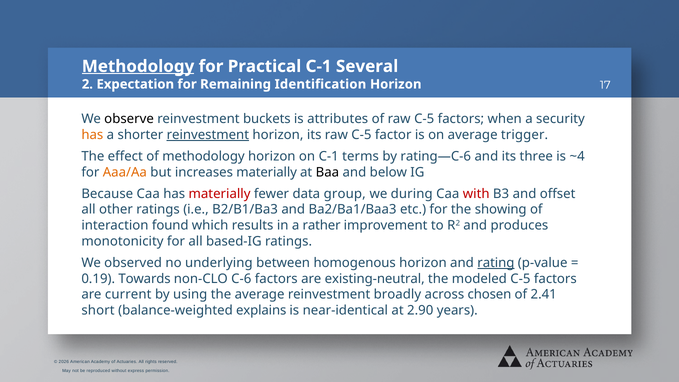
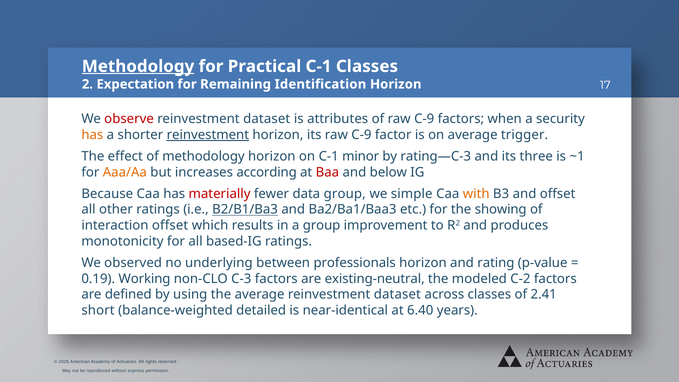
C-1 Several: Several -> Classes (367, 66)
observe colour: black -> red (129, 119)
buckets: buckets -> dataset (267, 119)
of raw C-5: C-5 -> C-9 (424, 119)
its raw C-5: C-5 -> C-9 (361, 135)
terms: terms -> minor (361, 156)
rating—C-6: rating—C-6 -> rating—C-3 (436, 156)
~4: ~4 -> ~1 (577, 156)
increases materially: materially -> according (267, 172)
Baa colour: black -> red (327, 172)
during: during -> simple (412, 194)
with colour: red -> orange (476, 194)
B2/B1/Ba3 underline: none -> present (245, 210)
interaction found: found -> offset (170, 225)
a rather: rather -> group (322, 225)
homogenous: homogenous -> professionals (355, 263)
rating underline: present -> none (496, 263)
Towards: Towards -> Working (145, 279)
C-6: C-6 -> C-3 (241, 279)
modeled C-5: C-5 -> C-2 (520, 279)
current: current -> defined (128, 295)
average reinvestment broadly: broadly -> dataset (397, 295)
across chosen: chosen -> classes (489, 295)
explains: explains -> detailed (261, 310)
2.90: 2.90 -> 6.40 (420, 310)
